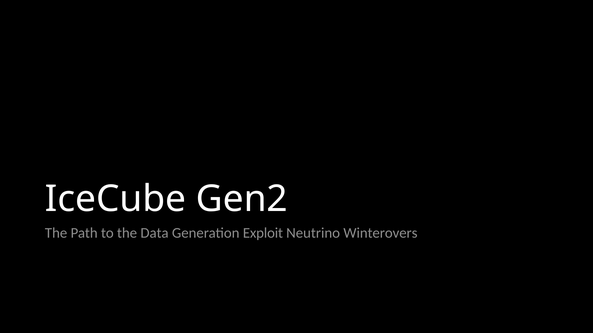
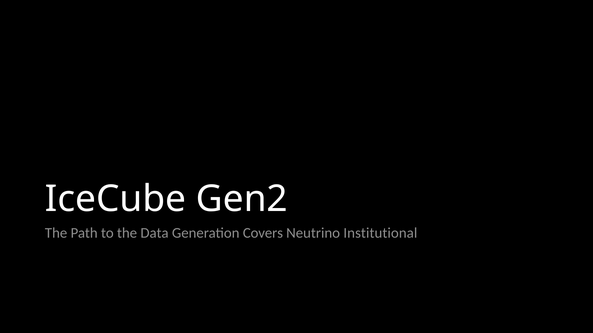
Exploit: Exploit -> Covers (263, 233)
Winterovers: Winterovers -> Institutional (380, 233)
